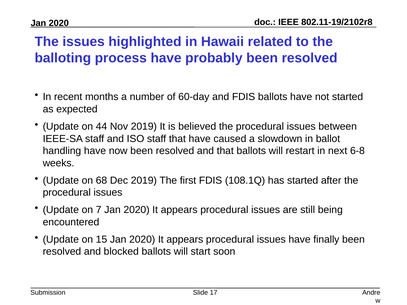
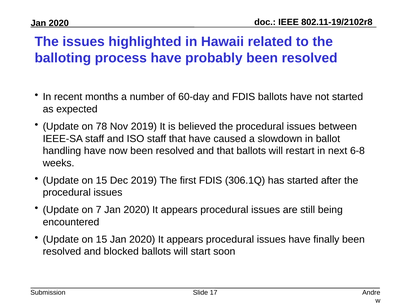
44: 44 -> 78 (101, 127)
68: 68 -> 15 (101, 180)
108.1Q: 108.1Q -> 306.1Q (245, 180)
